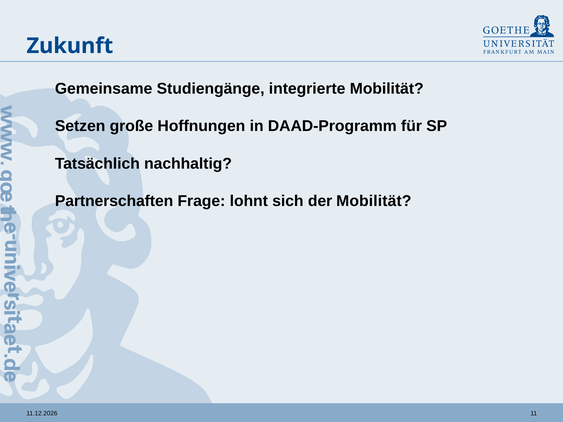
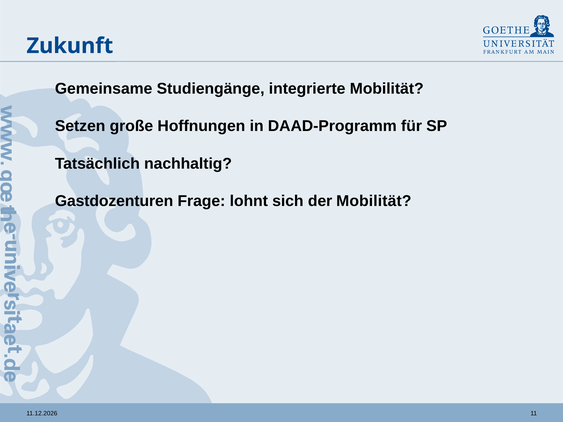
Partnerschaften: Partnerschaften -> Gastdozenturen (114, 201)
